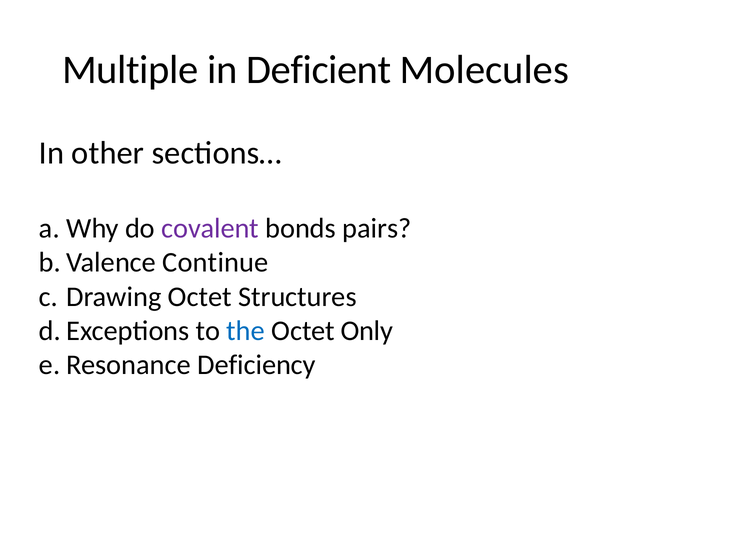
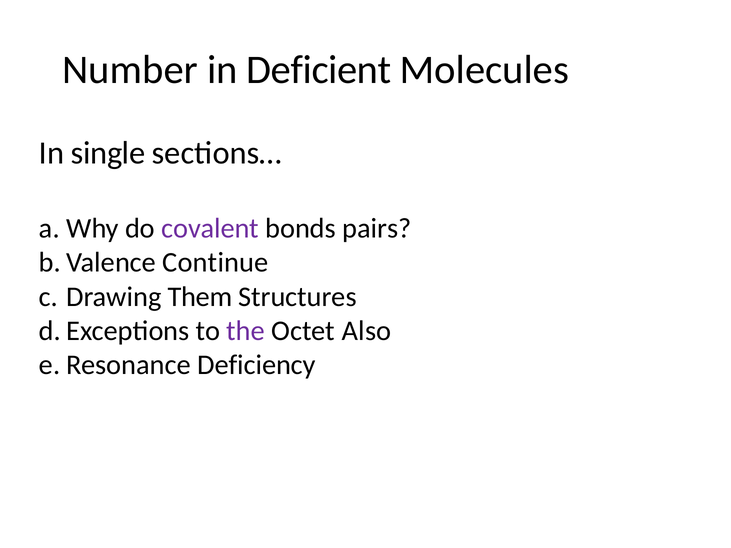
Multiple: Multiple -> Number (130, 70)
other: other -> single (108, 153)
Drawing Octet: Octet -> Them (200, 297)
the colour: blue -> purple (246, 331)
Only: Only -> Also (367, 331)
